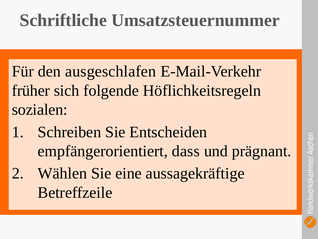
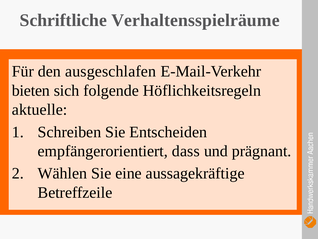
Umsatzsteuernummer: Umsatzsteuernummer -> Verhaltensspielräume (195, 20)
früher: früher -> bieten (31, 90)
sozialen: sozialen -> aktuelle (40, 109)
